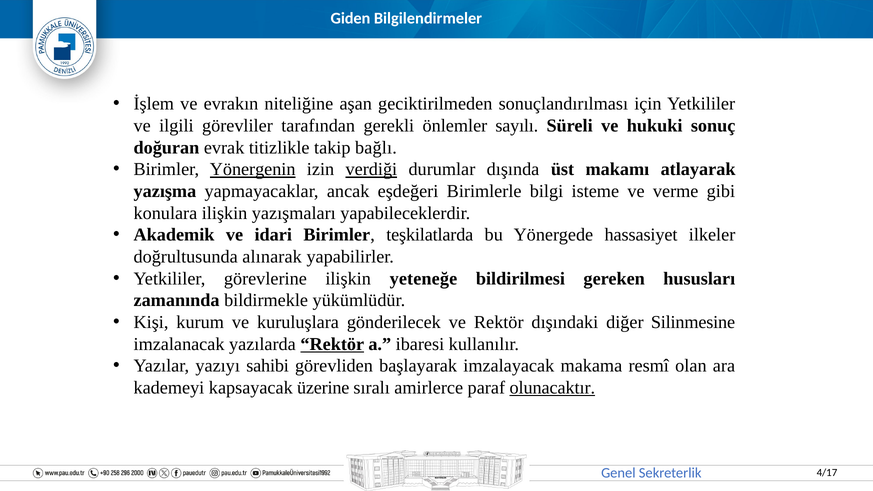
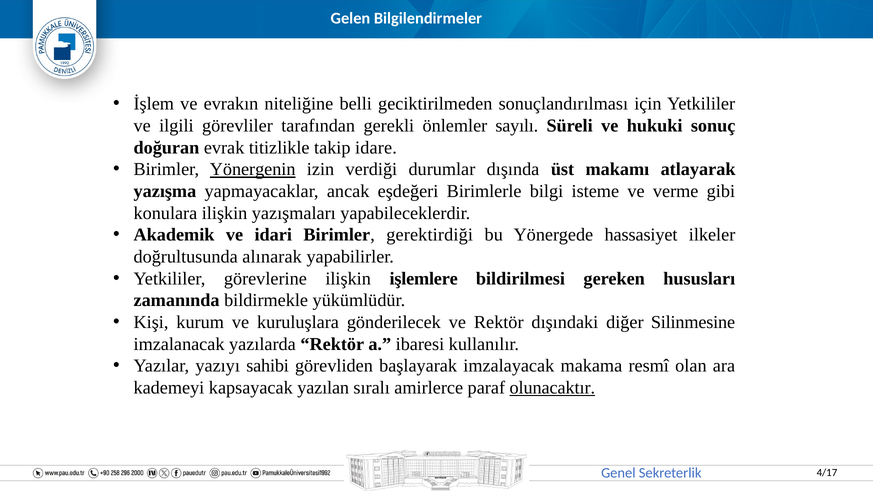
Giden: Giden -> Gelen (350, 18)
aşan: aşan -> belli (356, 104)
bağlı: bağlı -> idare (376, 148)
verdiği underline: present -> none (371, 169)
teşkilatlarda: teşkilatlarda -> gerektirdiği (430, 235)
yeteneğe: yeteneğe -> işlemlere (424, 279)
Rektör underline: present -> none (332, 344)
üzerine: üzerine -> yazılan (323, 388)
